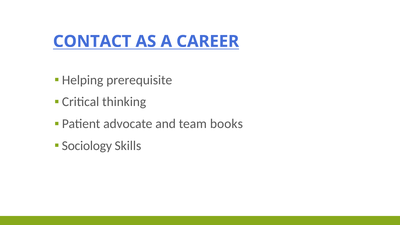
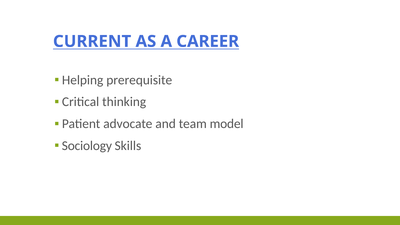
CONTACT: CONTACT -> CURRENT (92, 41)
books: books -> model (227, 124)
